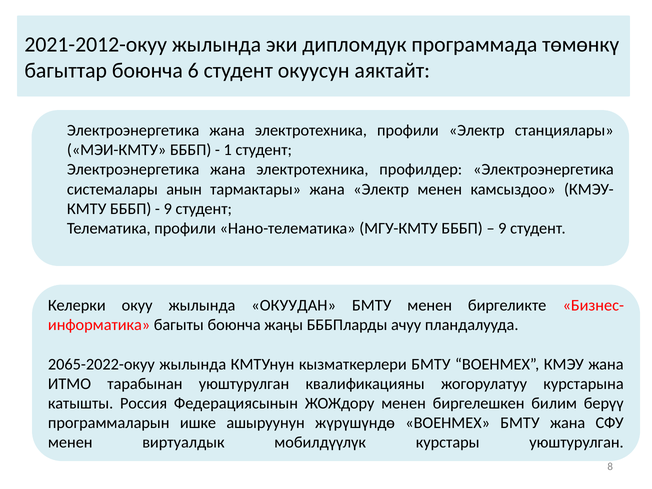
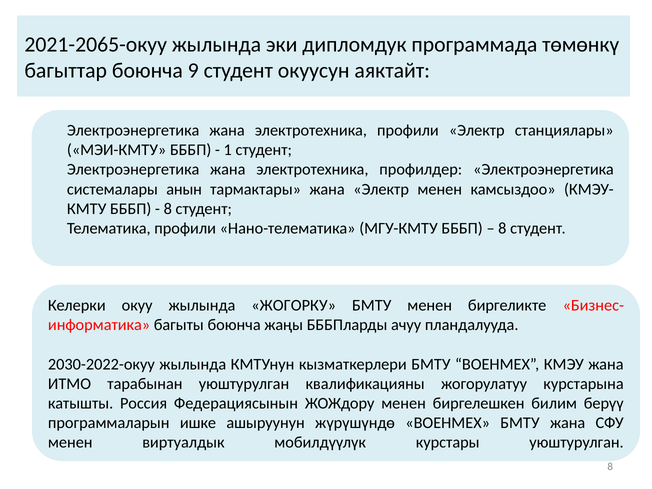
2021-2012-окуу: 2021-2012-окуу -> 2021-2065-окуу (96, 45)
6: 6 -> 9 (193, 71)
9: 9 -> 8 (168, 209)
9: 9 -> 8 (502, 228)
ОКУУДАН: ОКУУДАН -> ЖОГОРКУ (294, 306)
2065-2022-окуу: 2065-2022-окуу -> 2030-2022-окуу (101, 364)
